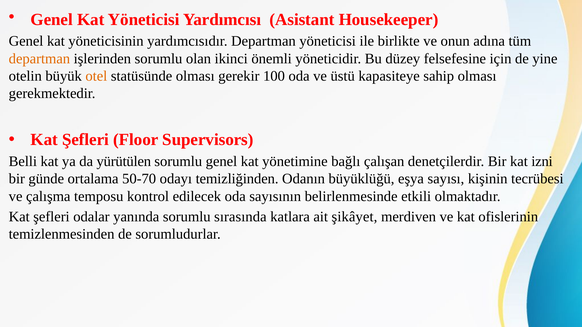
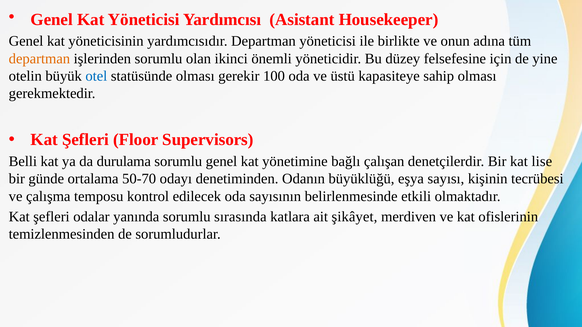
otel colour: orange -> blue (96, 76)
yürütülen: yürütülen -> durulama (124, 162)
izni: izni -> lise (542, 162)
temizliğinden: temizliğinden -> denetiminden (237, 179)
